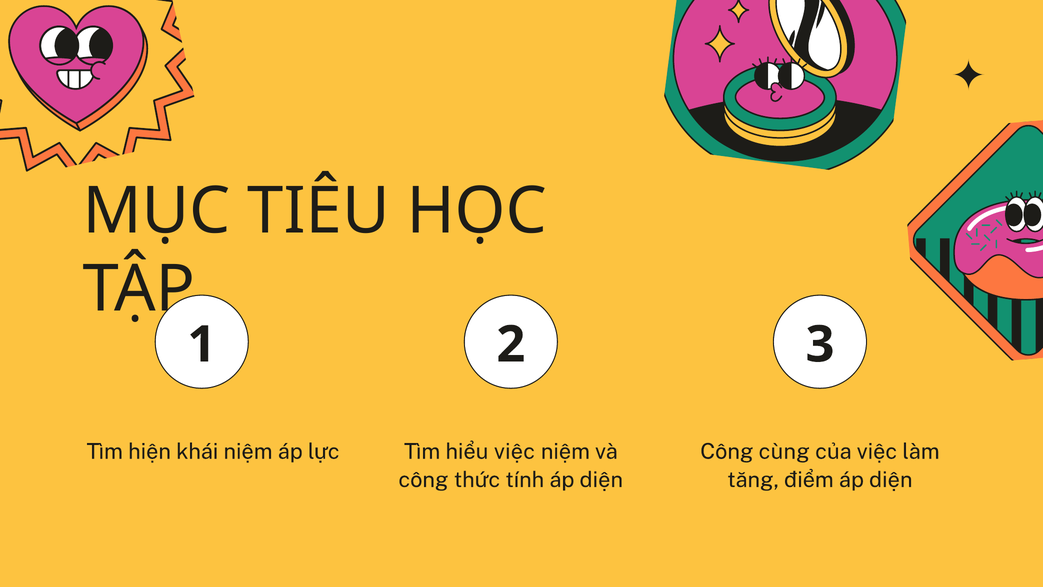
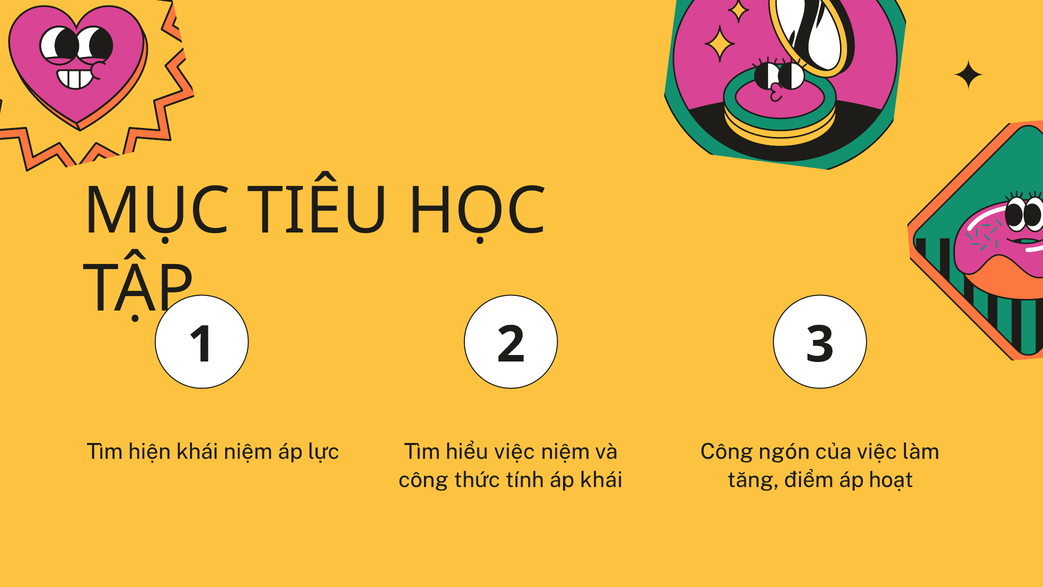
cùng: cùng -> ngón (784, 451)
tính áp diện: diện -> khái (601, 480)
diện: diện -> hoạt (891, 480)
